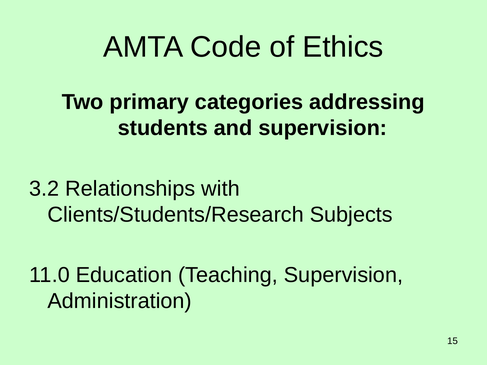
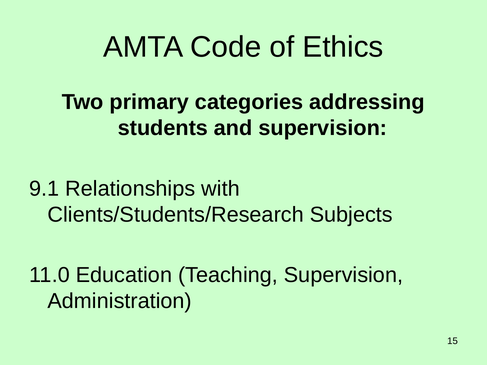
3.2: 3.2 -> 9.1 (44, 189)
